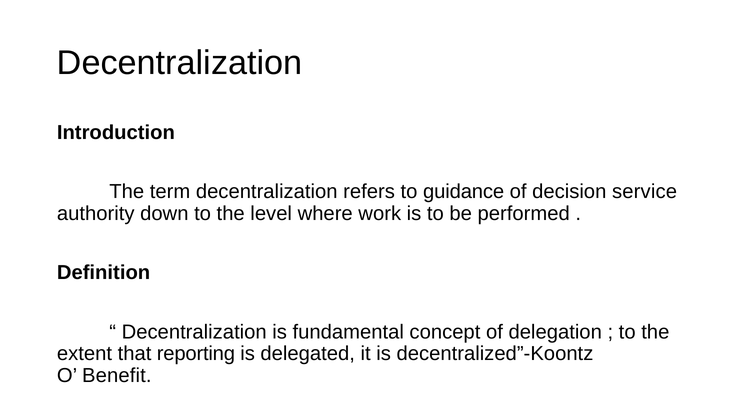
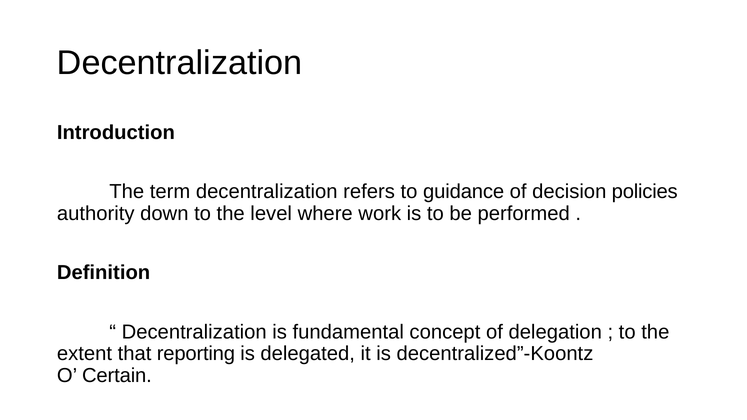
service: service -> policies (645, 192)
Benefit: Benefit -> Certain (117, 376)
